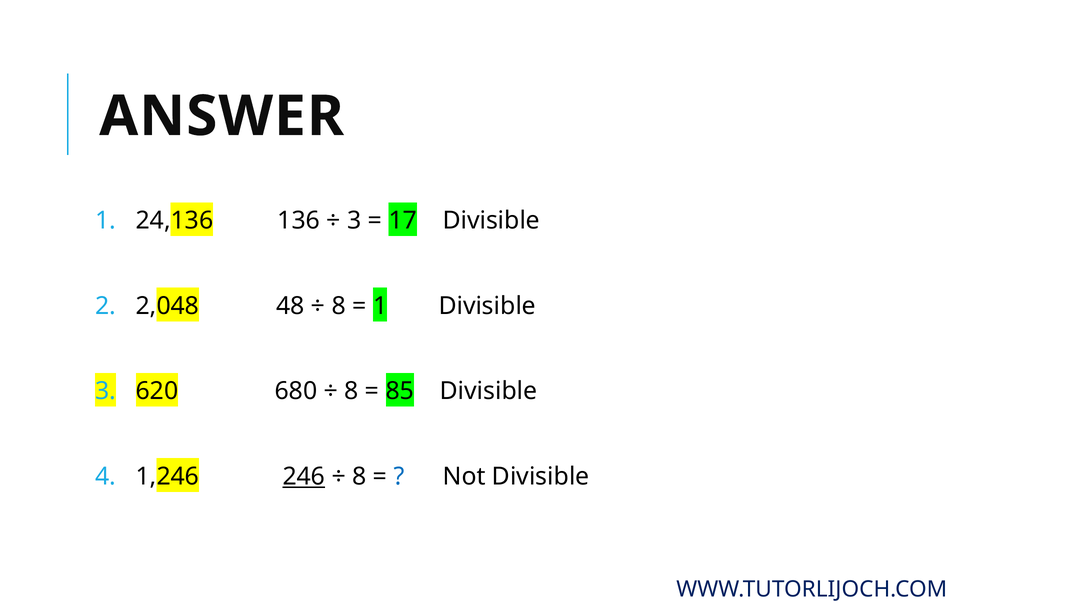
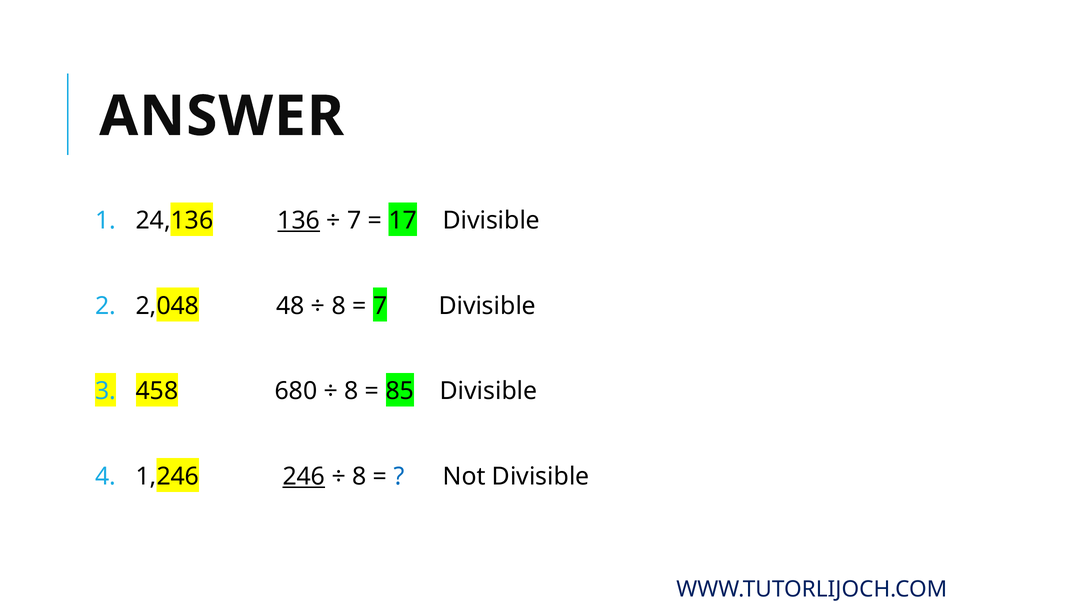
136 underline: none -> present (299, 221)
3: 3 -> 7 (354, 221)
1: 1 -> 7 (380, 306)
620: 620 -> 458 (157, 391)
